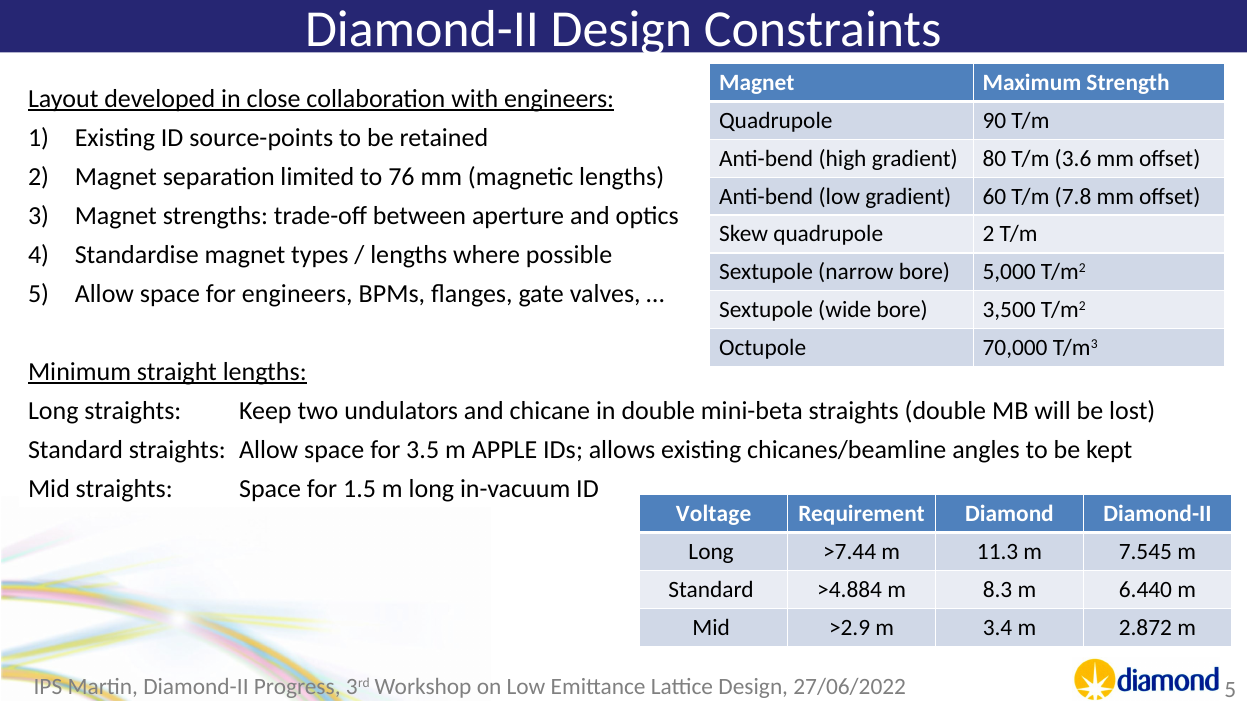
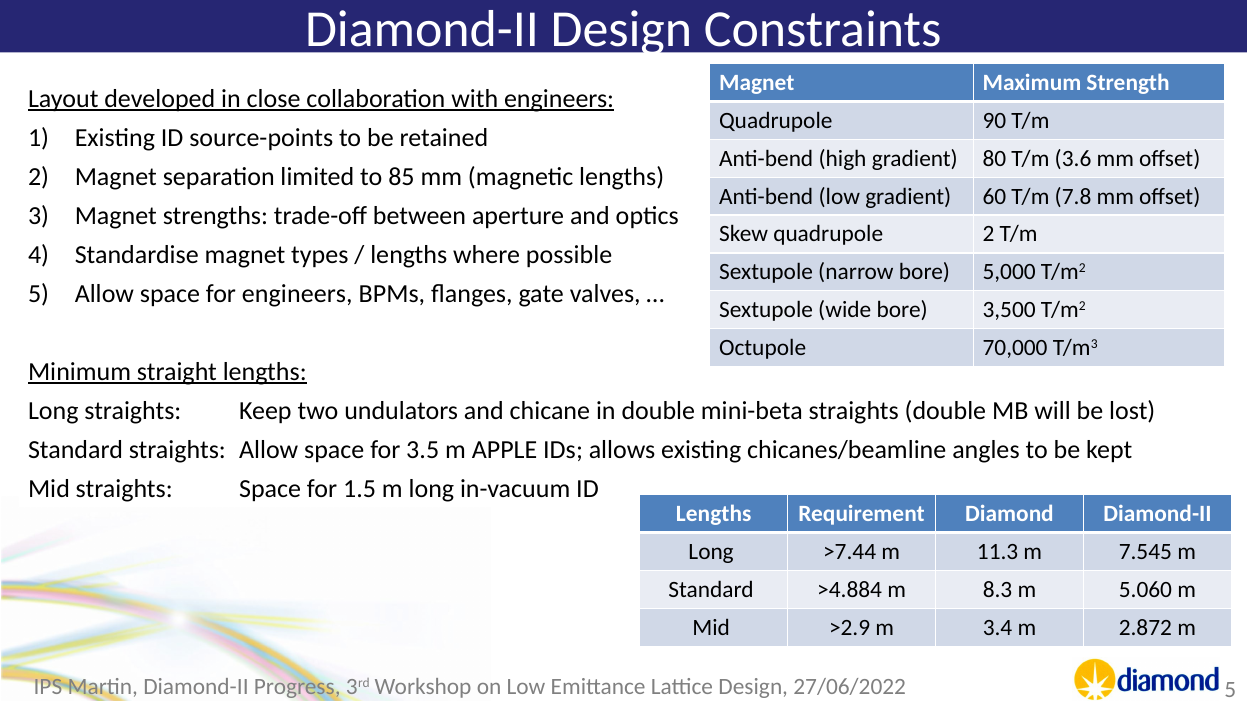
76: 76 -> 85 (401, 177)
Voltage: Voltage -> Lengths (714, 514)
6.440: 6.440 -> 5.060 (1145, 590)
